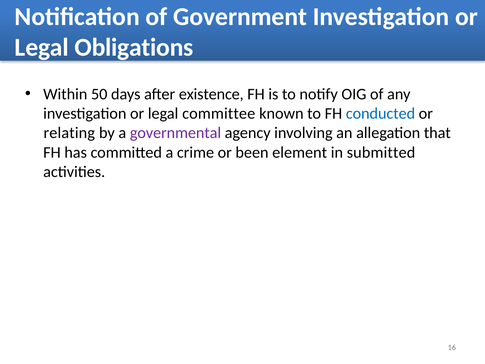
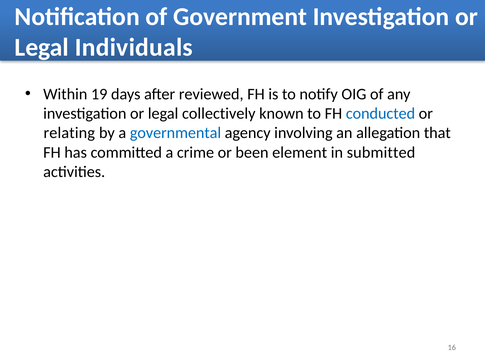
Obligations: Obligations -> Individuals (134, 47)
50: 50 -> 19 (99, 94)
existence: existence -> reviewed (211, 94)
committee: committee -> collectively (219, 113)
governmental colour: purple -> blue (175, 133)
